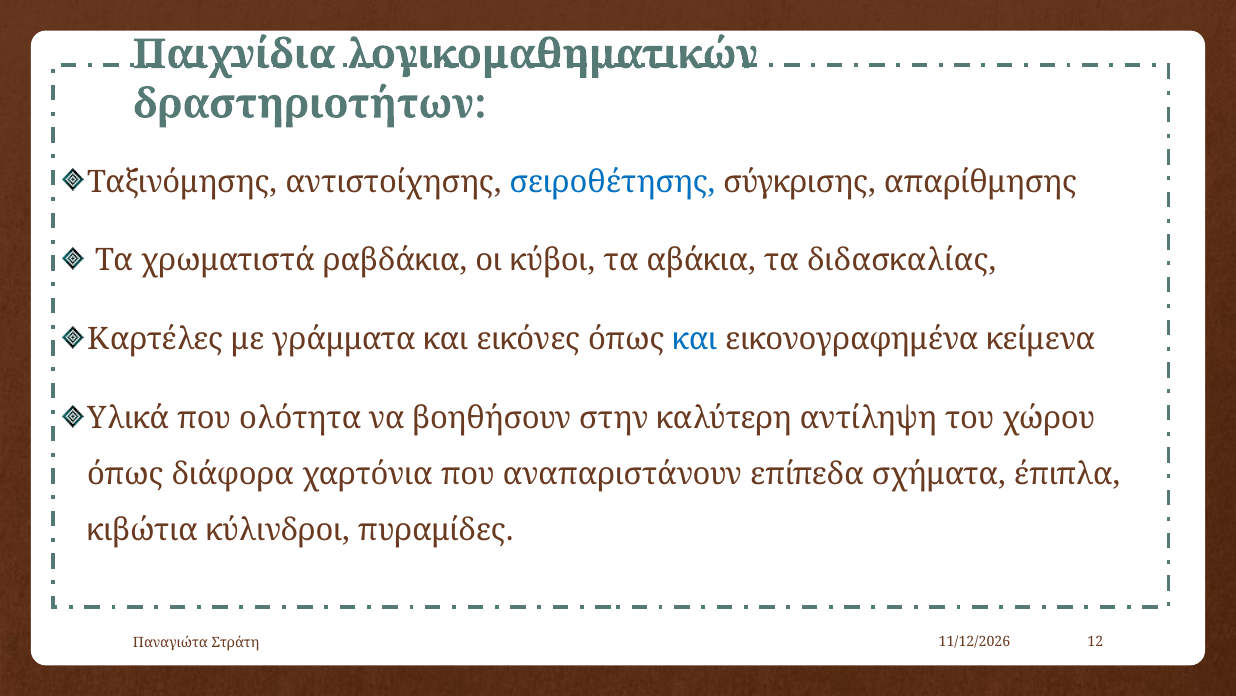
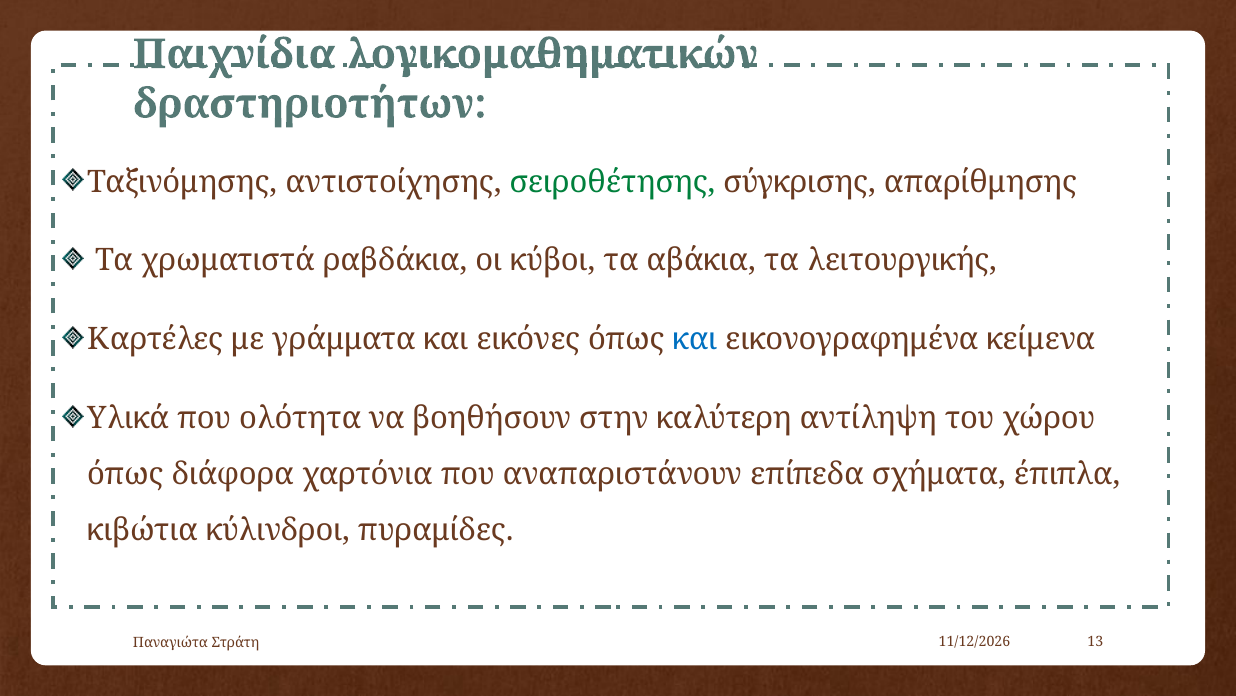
σειροθέτησης colour: blue -> green (612, 182)
διδασκαλίας: διδασκαλίας -> λειτουργικής (902, 261)
12: 12 -> 13 (1095, 641)
